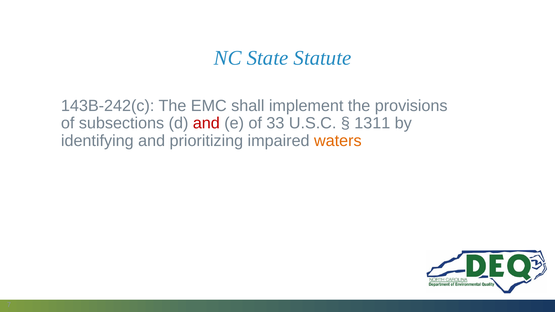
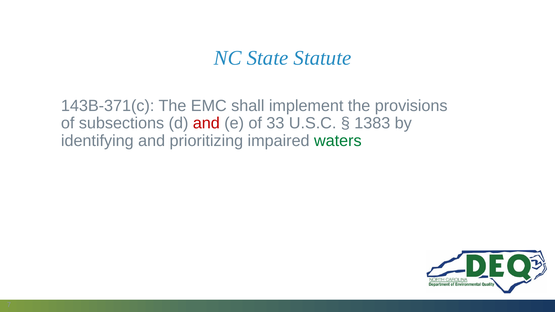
143B-242(c: 143B-242(c -> 143B-371(c (108, 106)
1311: 1311 -> 1383 (372, 123)
waters colour: orange -> green (338, 141)
